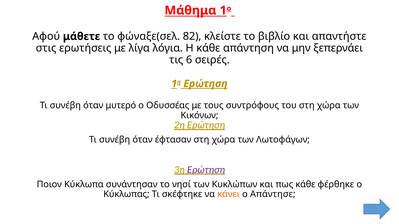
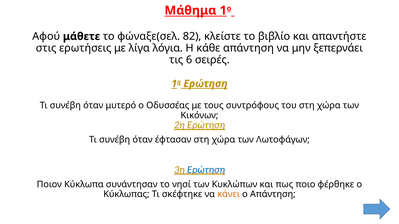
Ερώτηση colour: purple -> blue (206, 170)
πως κάθε: κάθε -> ποιο (305, 185)
ο Απάντησε: Απάντησε -> Απάντηση (273, 194)
